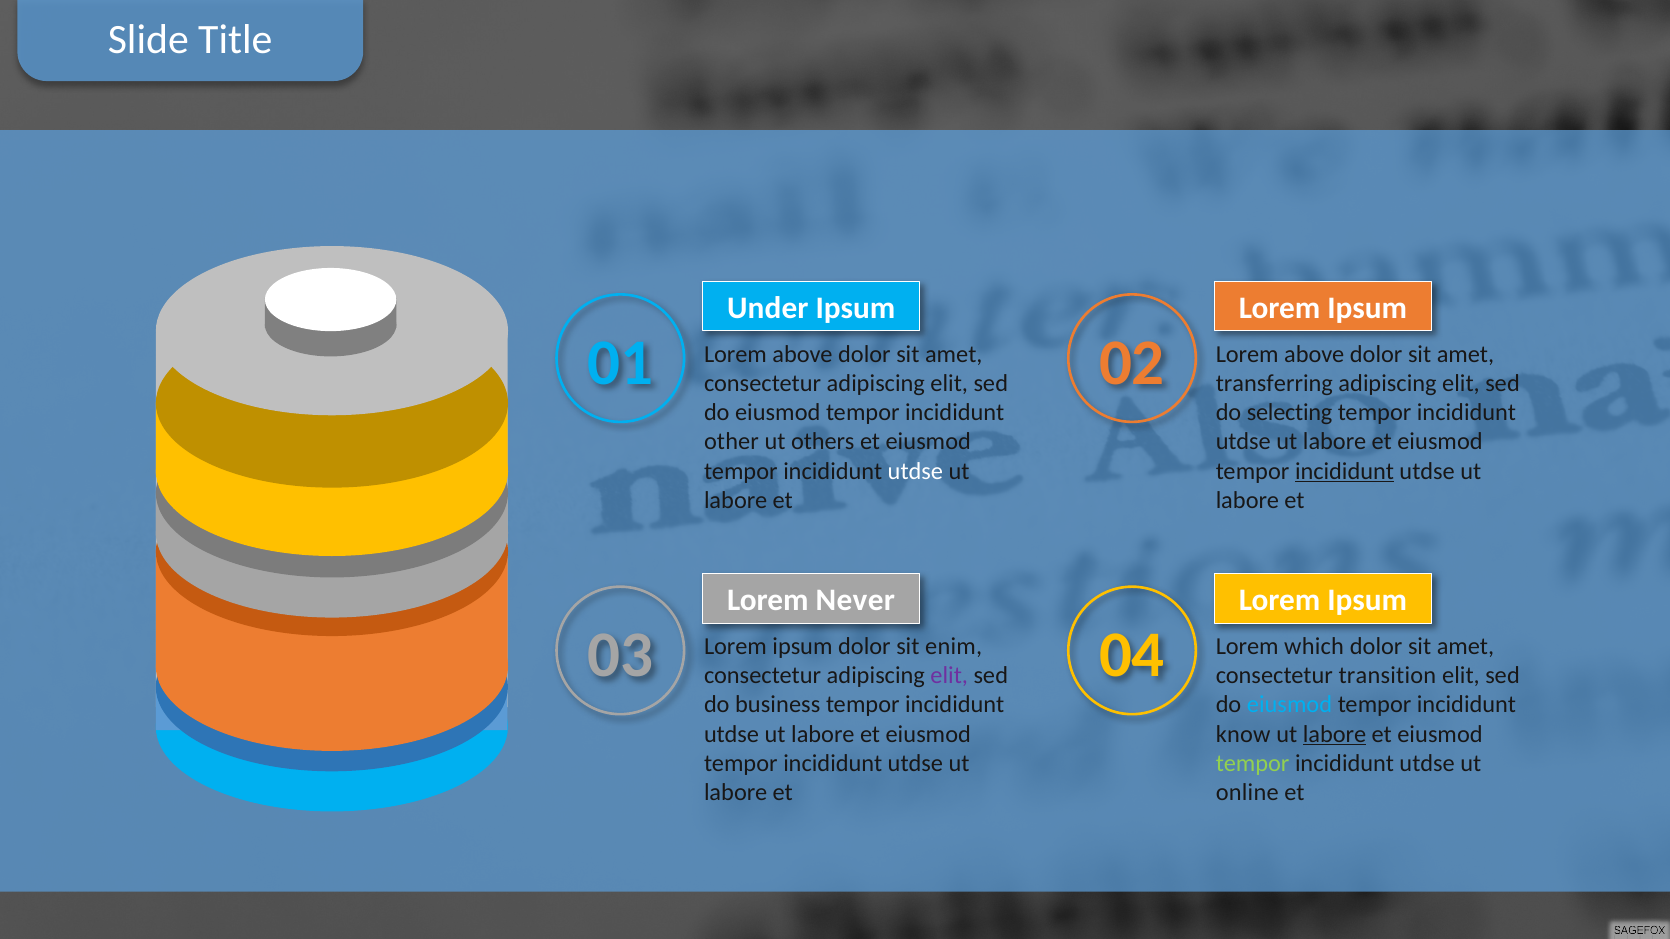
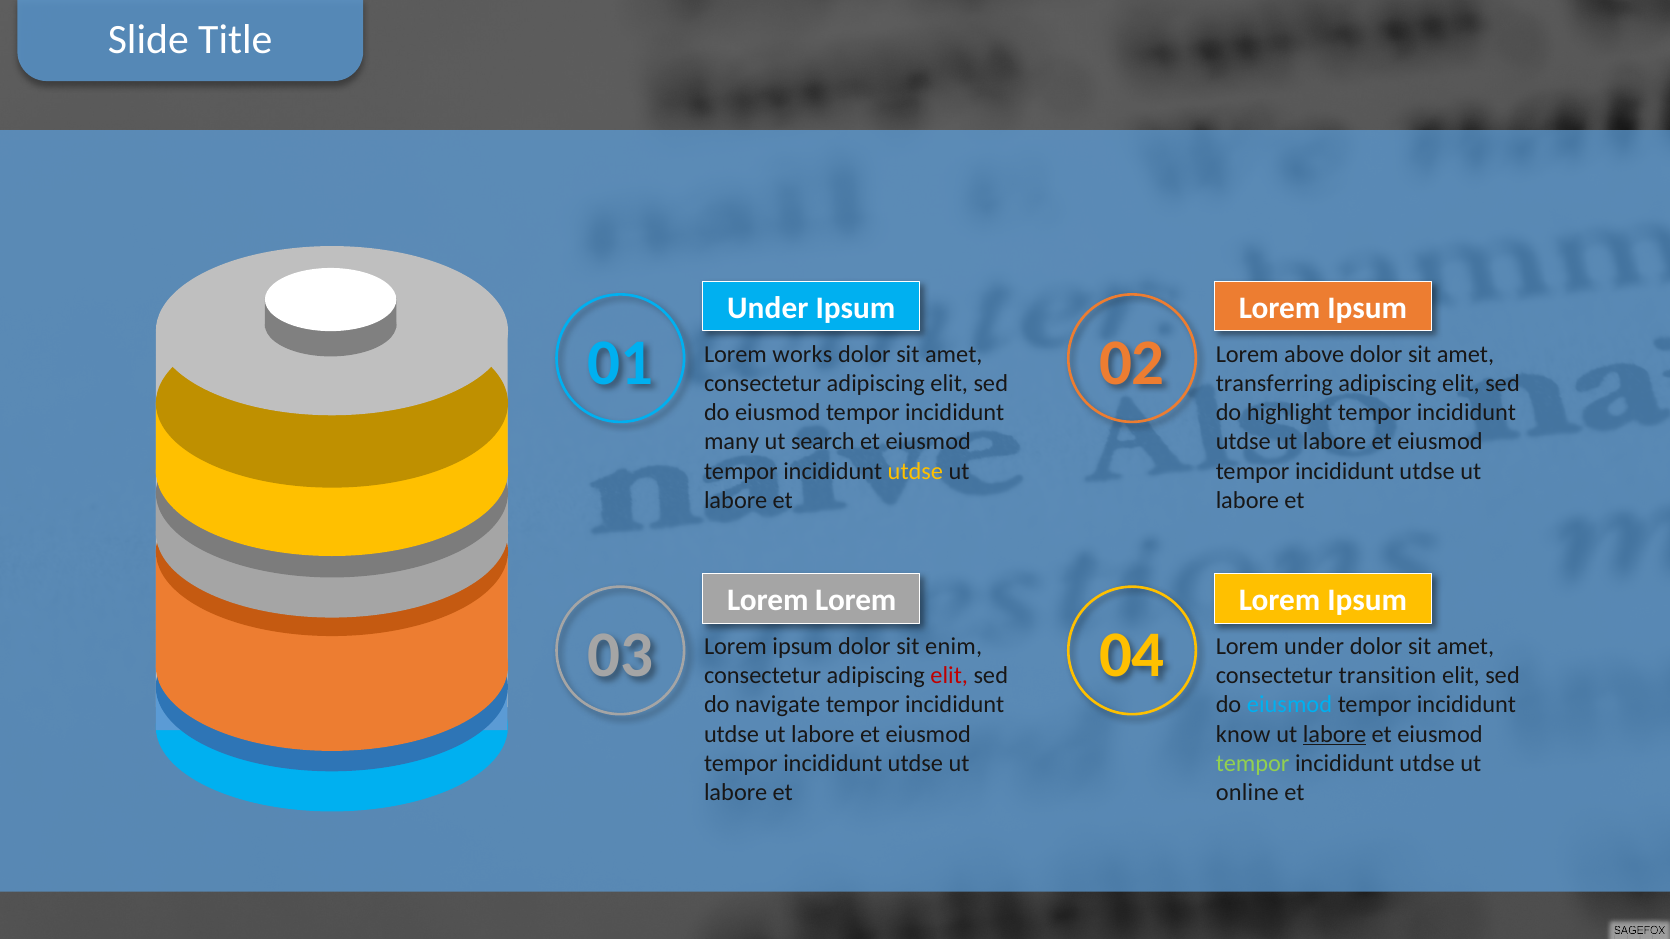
01 Lorem above: above -> works (802, 354)
selecting: selecting -> highlight (1290, 413)
other: other -> many (732, 442)
others: others -> search (823, 442)
utdse colour: white -> yellow (915, 471)
incididunt underline: present -> none (1345, 471)
Lorem Never: Never -> Lorem (856, 601)
Lorem which: which -> under (1314, 647)
elit colour: purple -> red (949, 676)
business: business -> navigate (778, 705)
